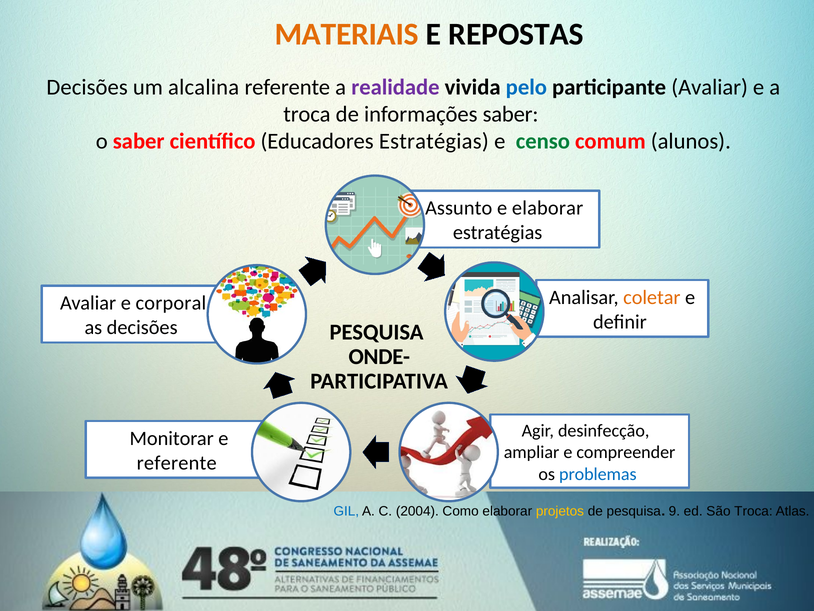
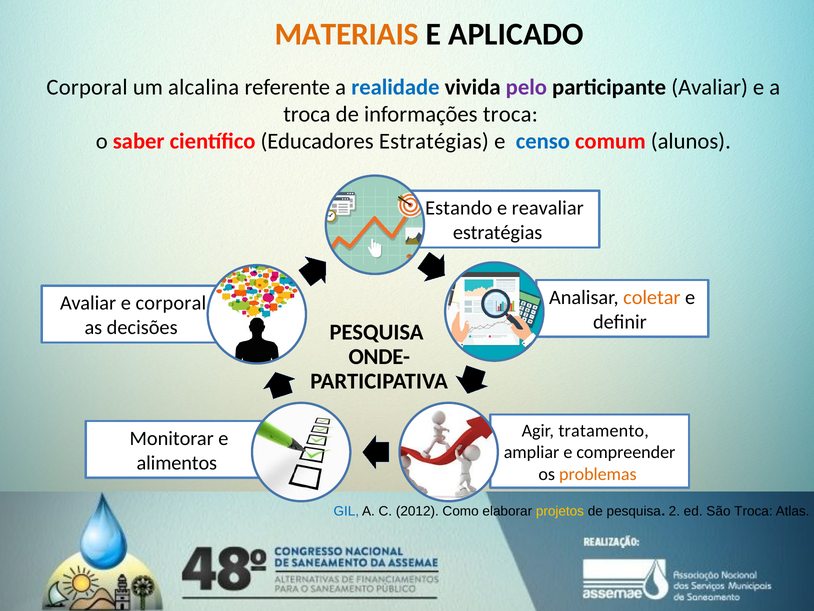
REPOSTAS: REPOSTAS -> APLICADO (516, 34)
Decisões: Decisões -> Corporal (87, 87)
realidade colour: purple -> blue (395, 87)
pelo colour: blue -> purple (526, 87)
informações saber: saber -> troca (510, 114)
censo colour: green -> blue (543, 141)
Assunto: Assunto -> Estando (459, 208)
e elaborar: elaborar -> reavaliar (548, 208)
desinfecção: desinfecção -> tratamento (604, 430)
referente: referente -> alimentos (177, 463)
problemas colour: blue -> orange (598, 474)
2004: 2004 -> 2012 (417, 511)
9: 9 -> 2 (674, 511)
